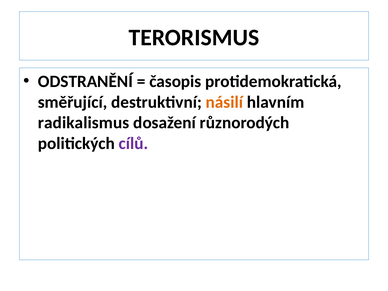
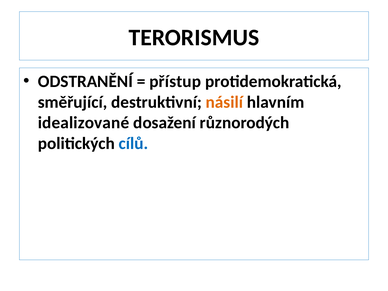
časopis: časopis -> přístup (175, 81)
radikalismus: radikalismus -> idealizované (84, 123)
cílů colour: purple -> blue (133, 143)
